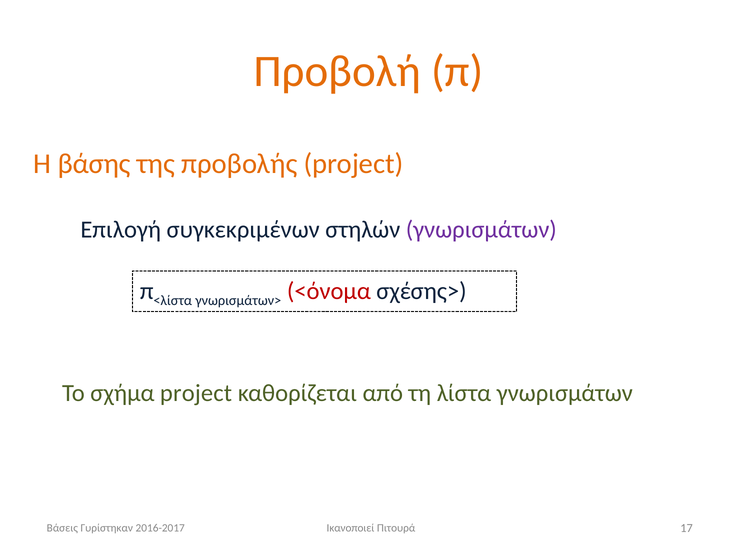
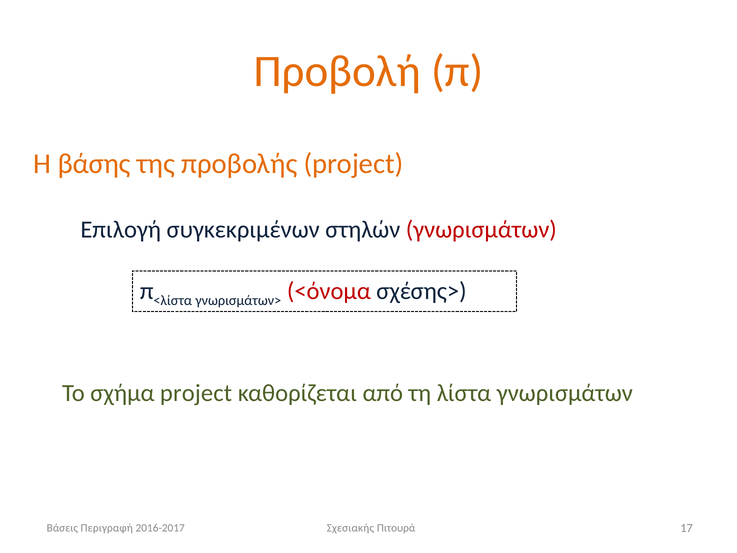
γνωρισμάτων colour: purple -> red (481, 230)
Γυρίστηκαν: Γυρίστηκαν -> Περιγραφή (107, 528)
Ικανοποιεί: Ικανοποιεί -> Σχεσιακής (350, 528)
